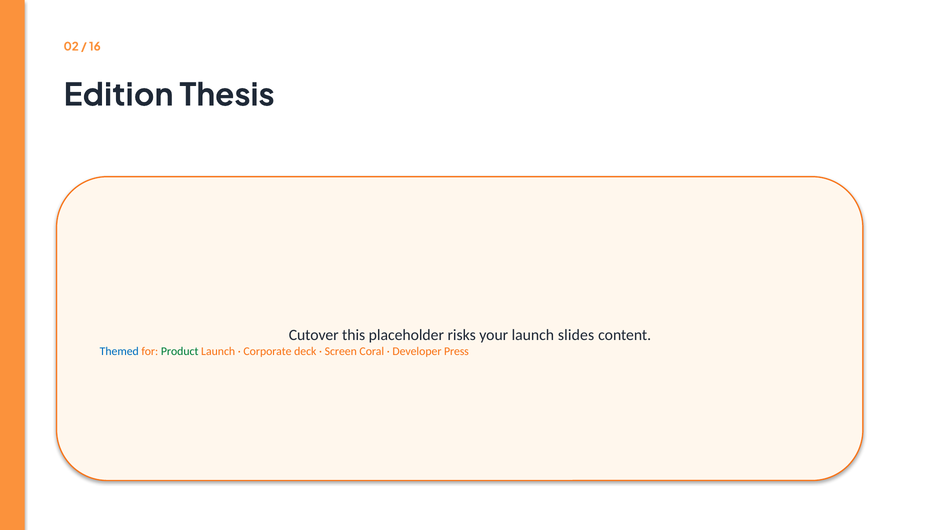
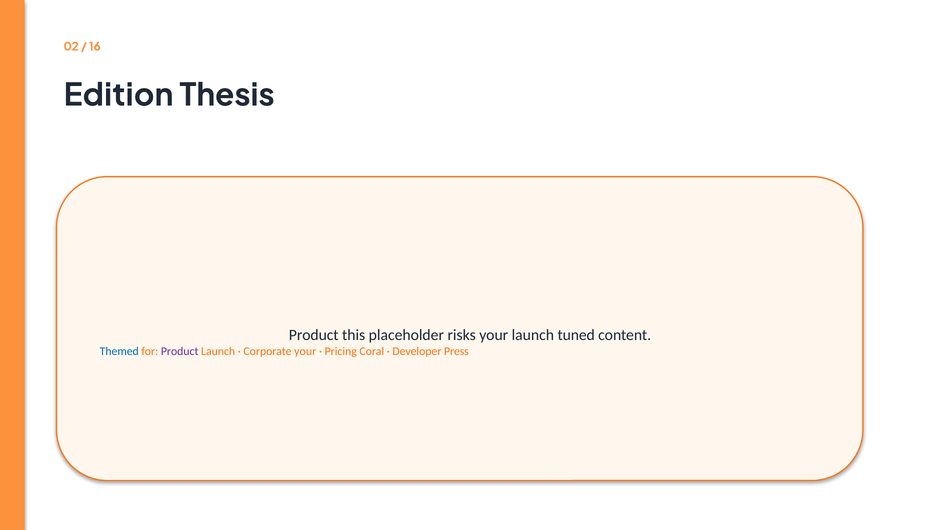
Cutover: Cutover -> Product (314, 335)
slides: slides -> tuned (576, 335)
Product colour: green -> purple (180, 351)
Corporate deck: deck -> your (305, 351)
Screen: Screen -> Pricing (341, 351)
